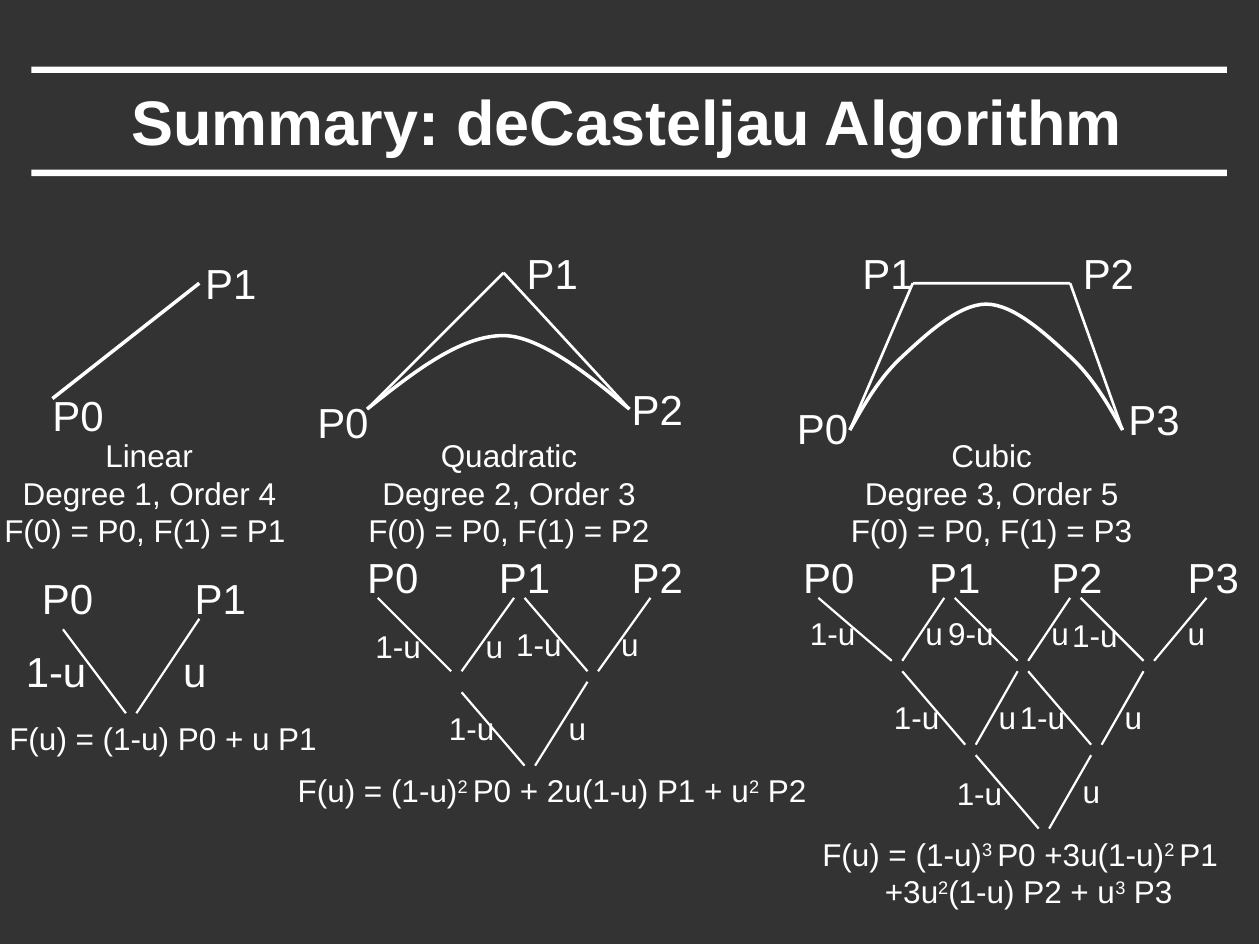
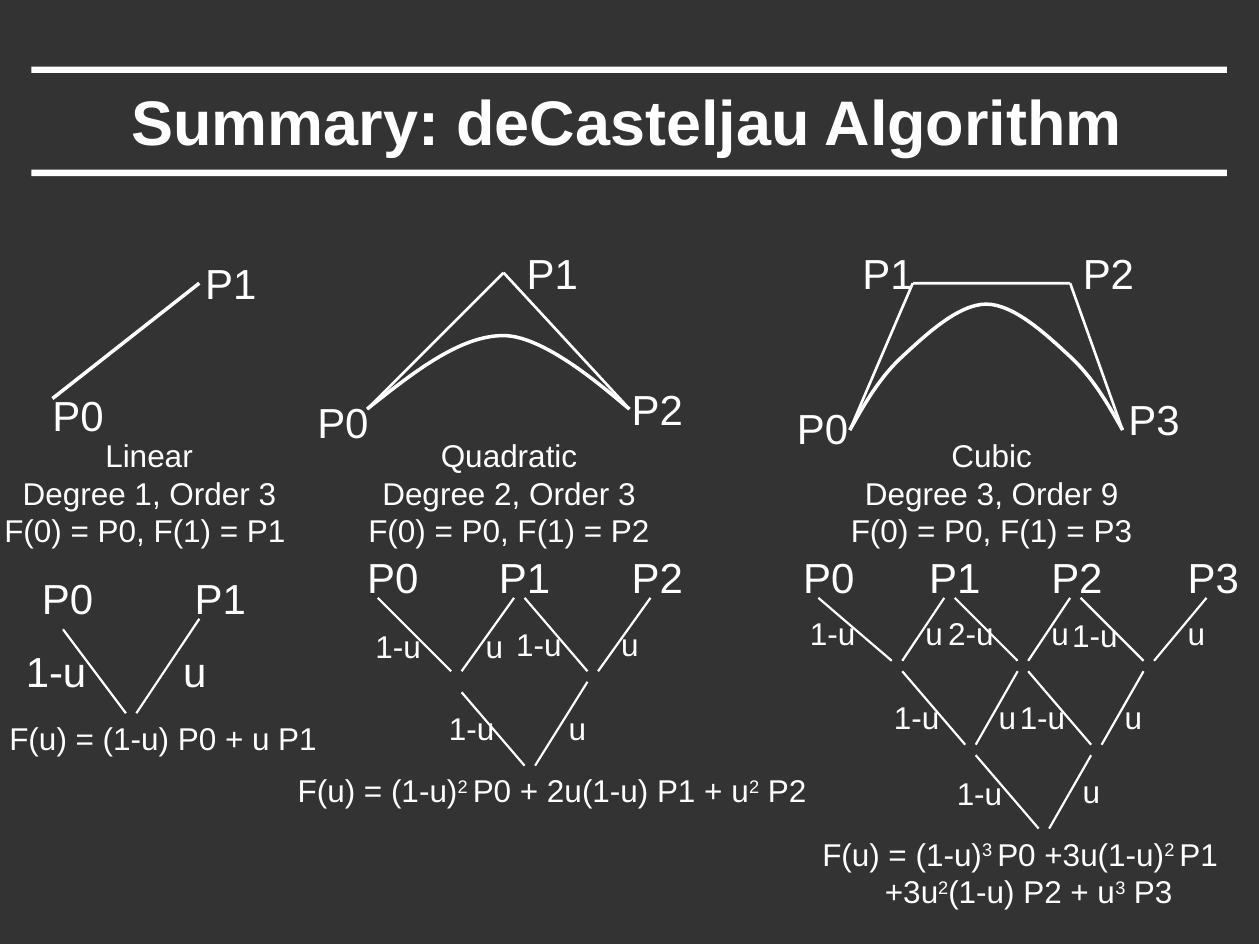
5: 5 -> 9 (1110, 495)
1 Order 4: 4 -> 3 (267, 495)
9-u: 9-u -> 2-u (971, 636)
